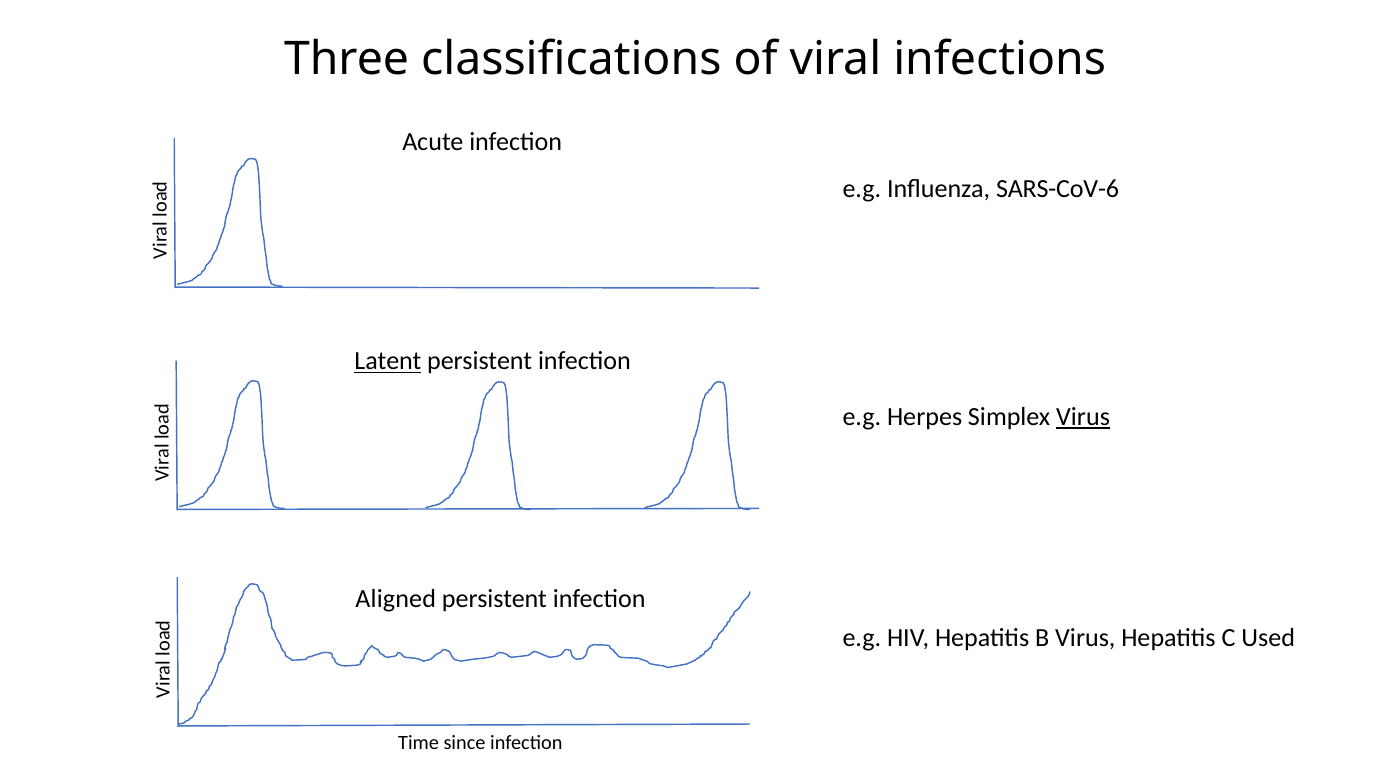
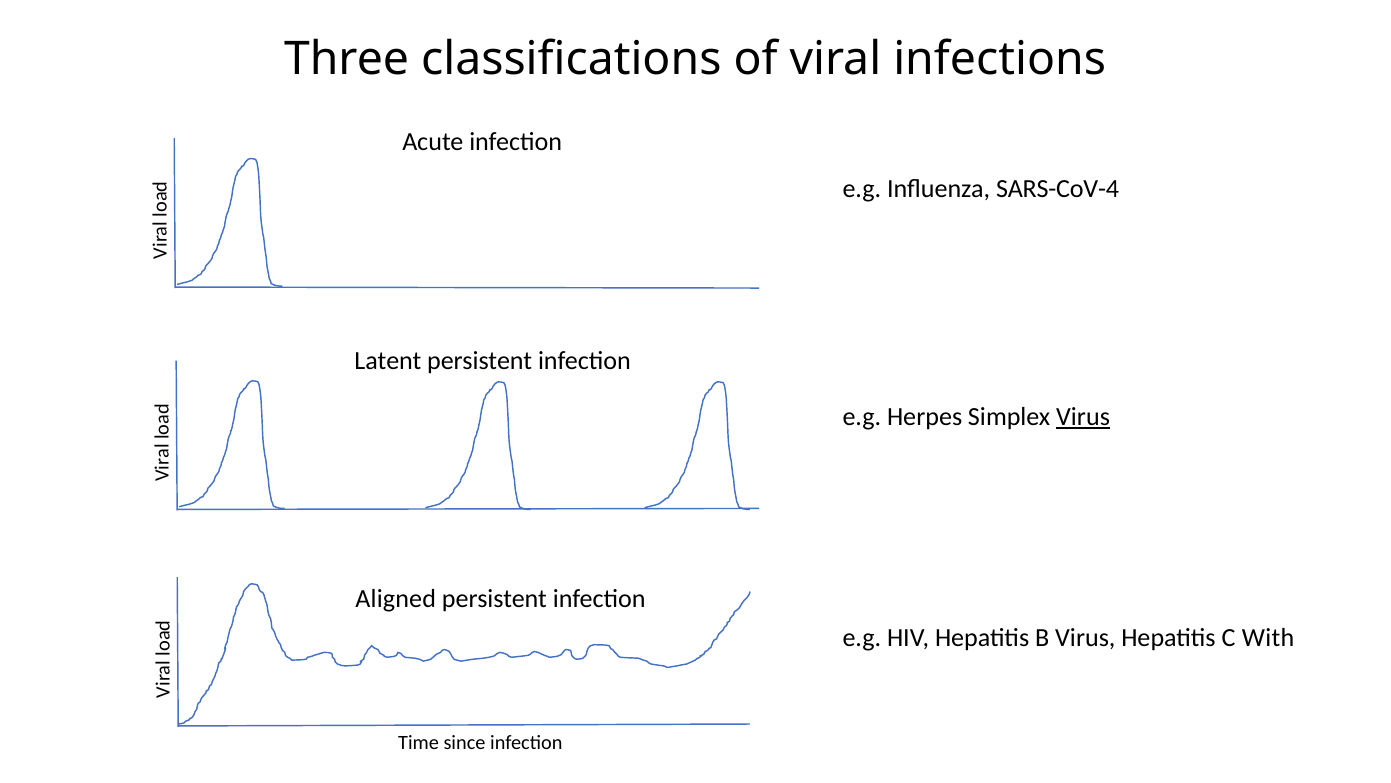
SARS-CoV-6: SARS-CoV-6 -> SARS-CoV-4 (1058, 189)
Latent underline: present -> none (388, 361)
Used: Used -> With (1268, 637)
